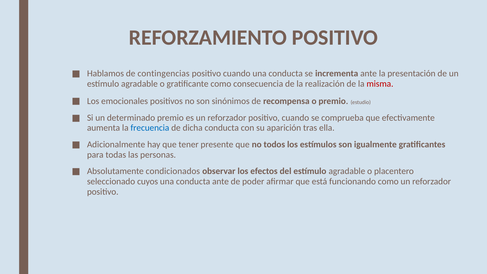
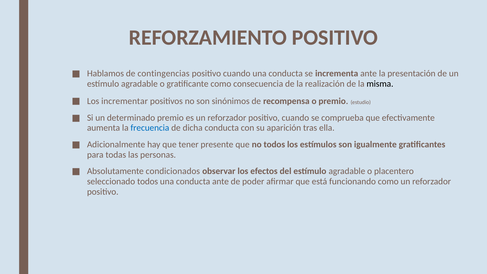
misma colour: red -> black (380, 84)
emocionales: emocionales -> incrementar (125, 101)
seleccionado cuyos: cuyos -> todos (148, 181)
